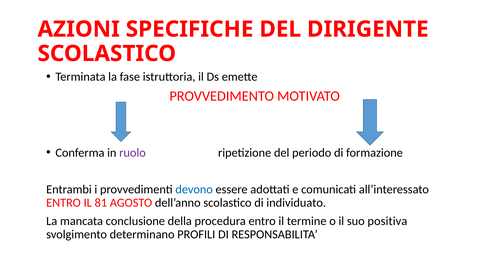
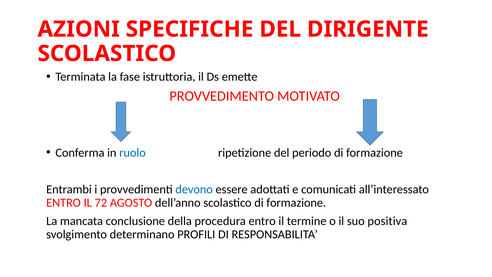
ruolo colour: purple -> blue (133, 152)
81: 81 -> 72 (101, 203)
scolastico di individuato: individuato -> formazione (296, 203)
